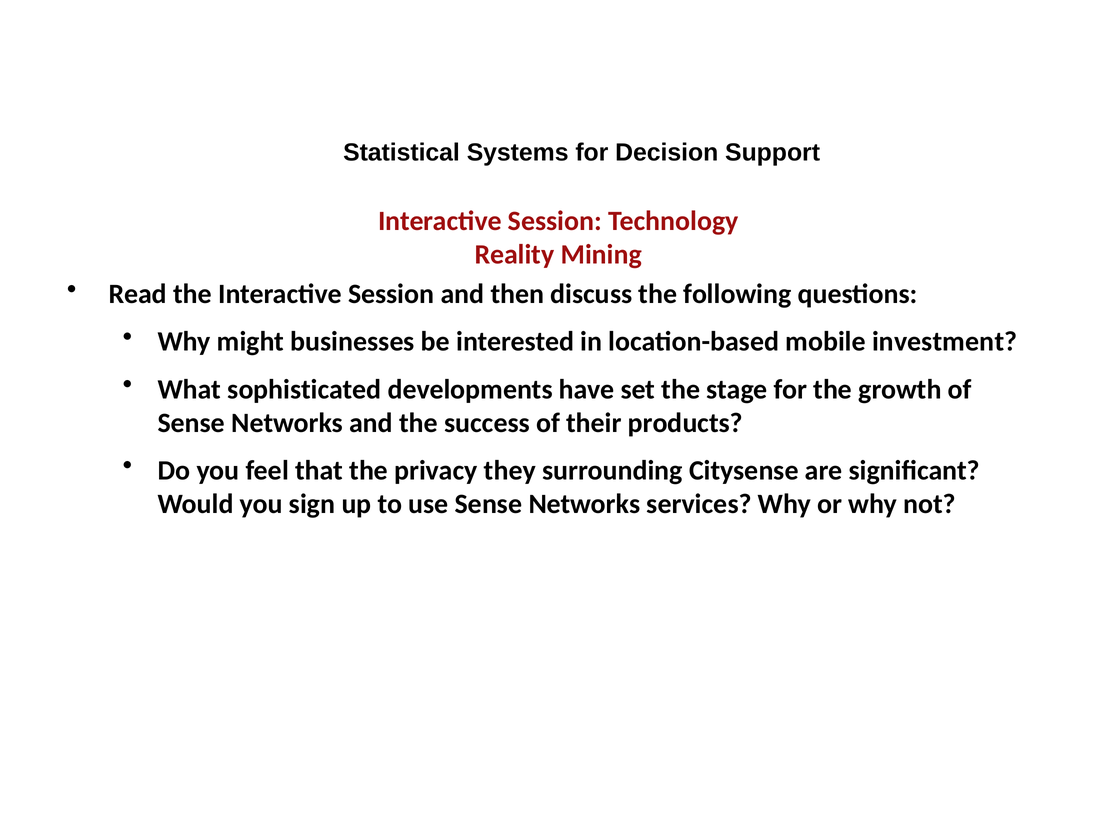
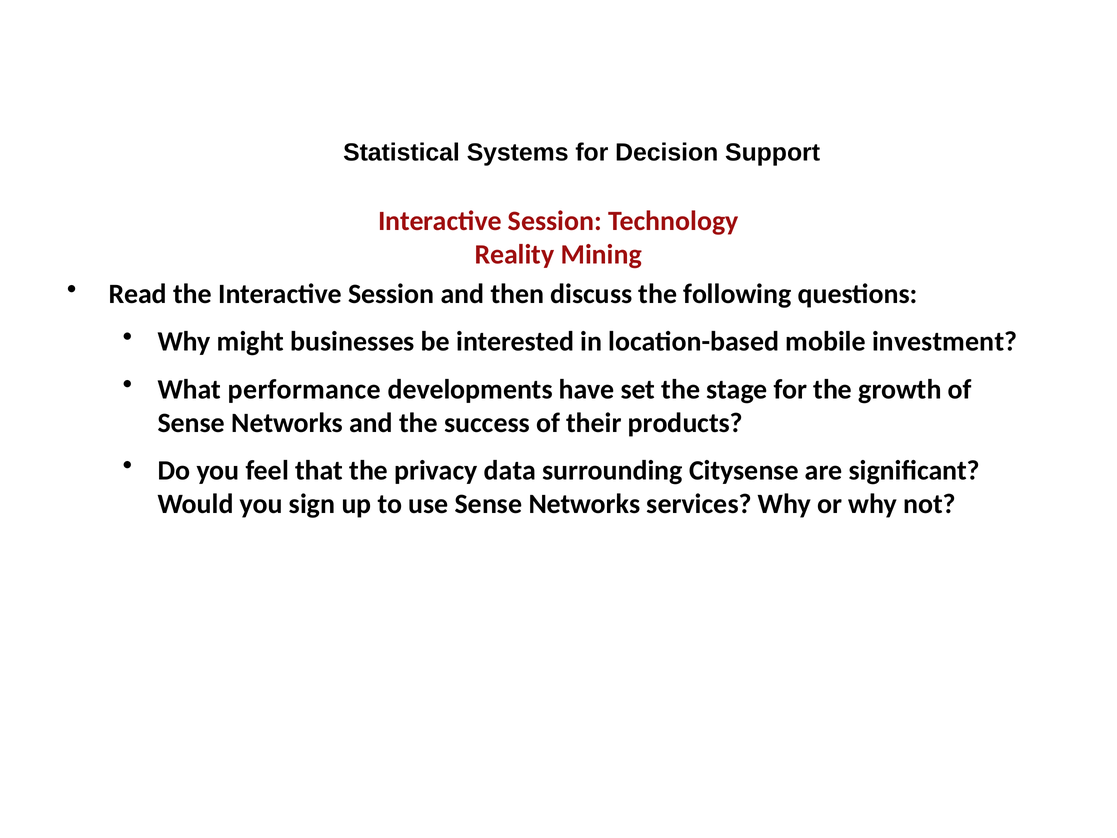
sophisticated: sophisticated -> performance (304, 389)
they: they -> data (510, 470)
